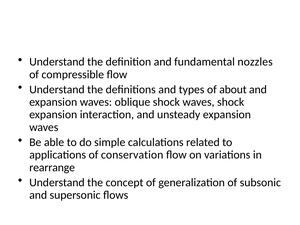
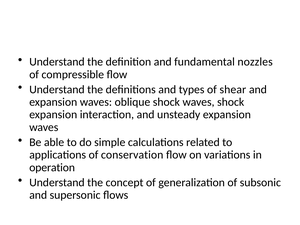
about: about -> shear (233, 89)
rearrange: rearrange -> operation (52, 167)
